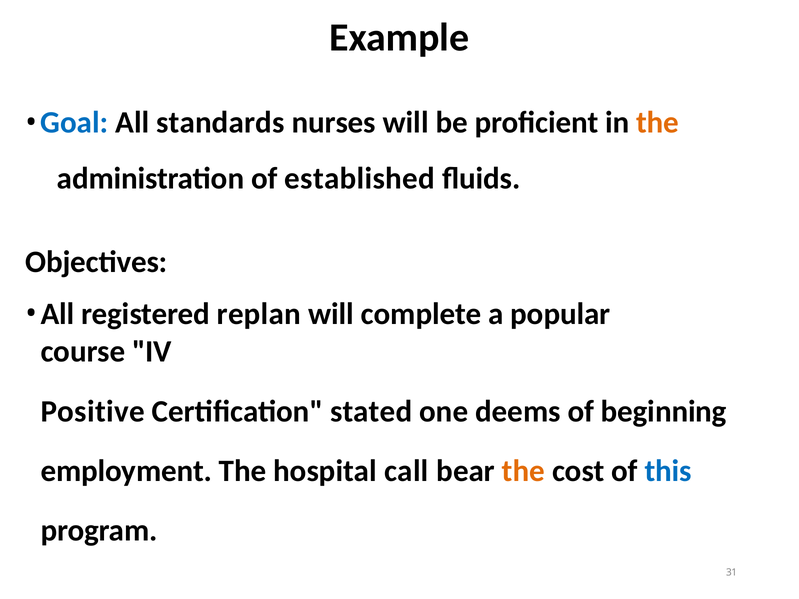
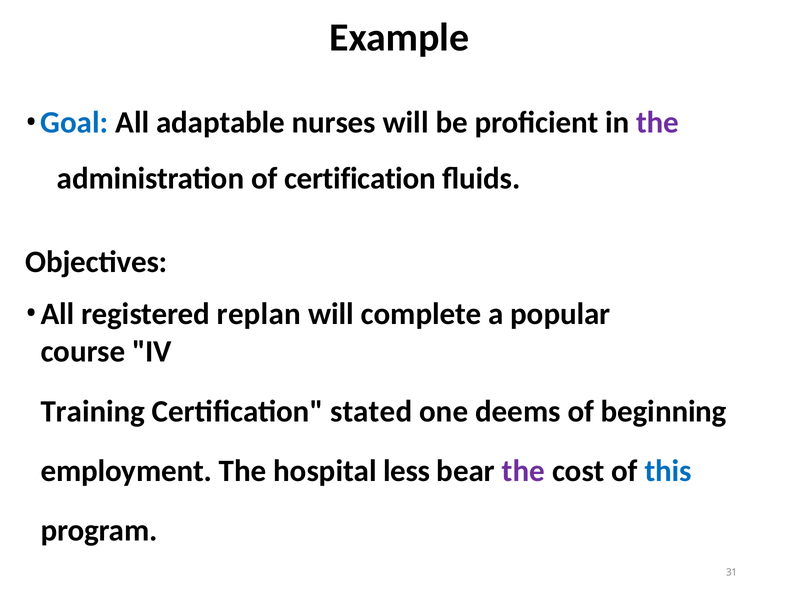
standards: standards -> adaptable (221, 123)
the colour: orange -> purple (658, 123)
of established: established -> certification (360, 179)
Positive: Positive -> Training (93, 411)
call: call -> less (407, 471)
the colour: orange -> purple (523, 471)
